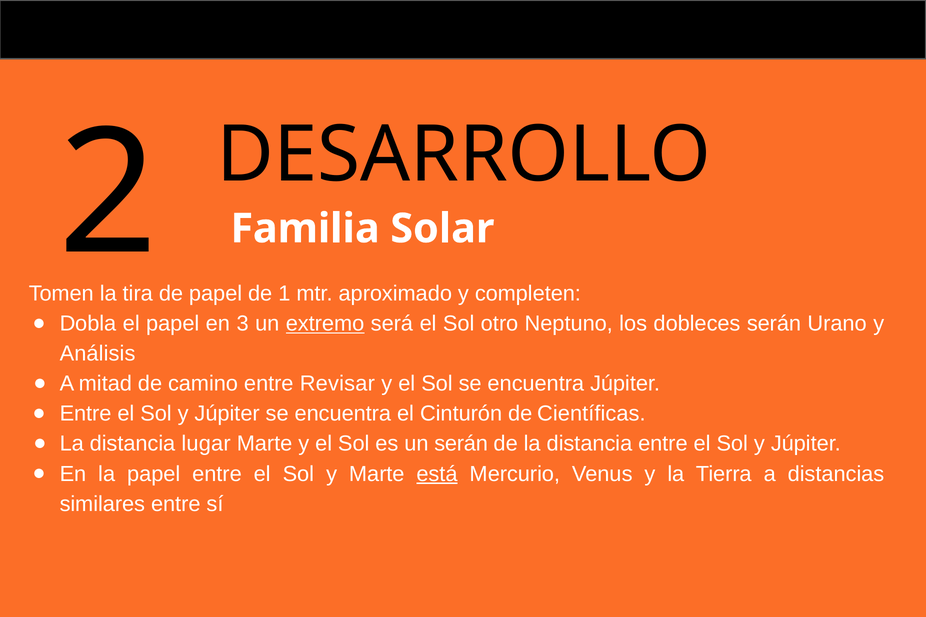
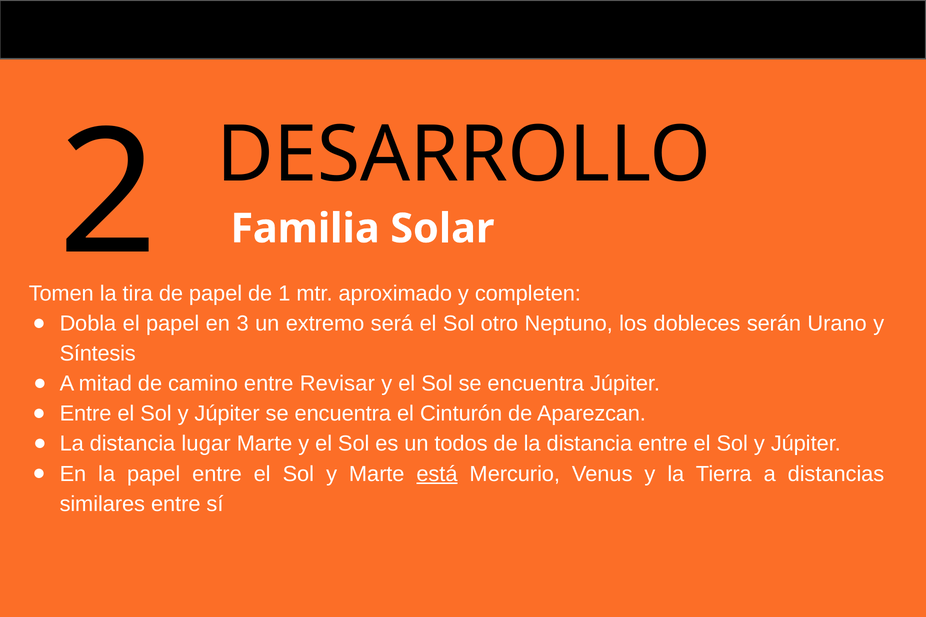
extremo underline: present -> none (325, 324)
Análisis: Análisis -> Síntesis (98, 354)
Científicas: Científicas -> Aparezcan (591, 414)
un serán: serán -> todos (461, 444)
